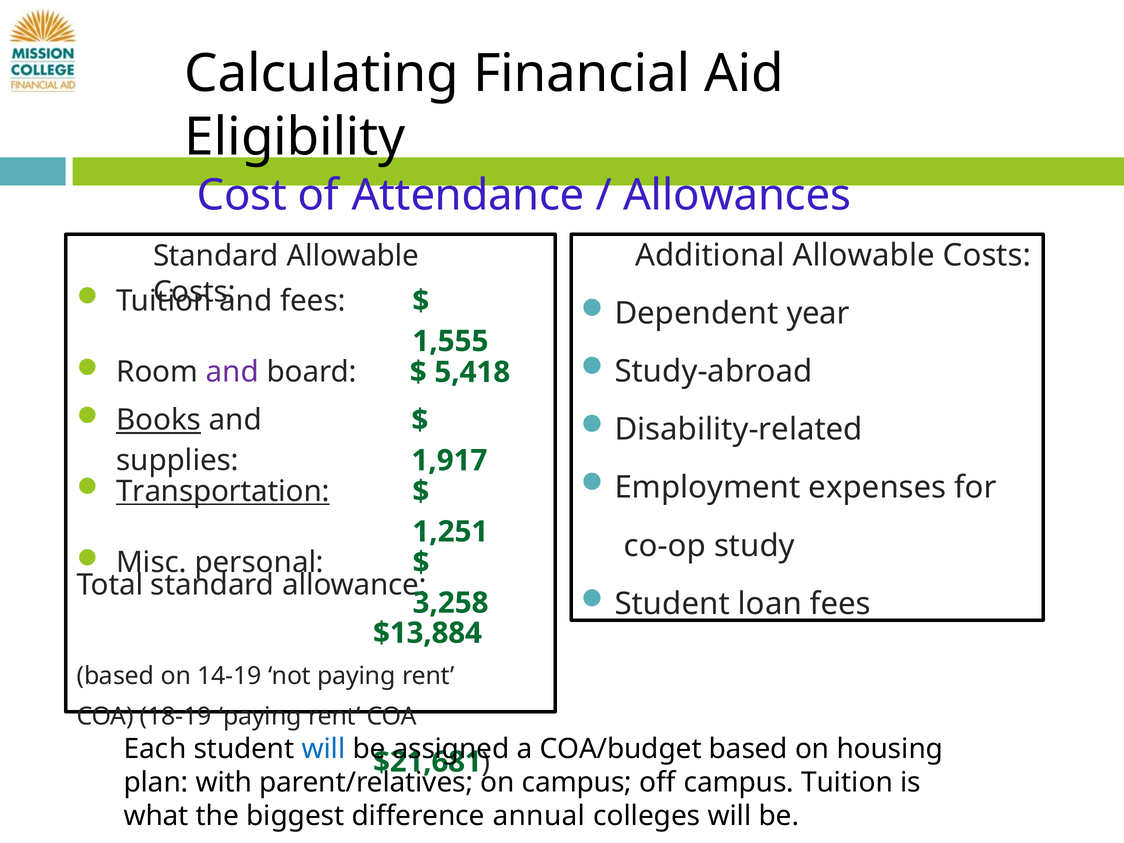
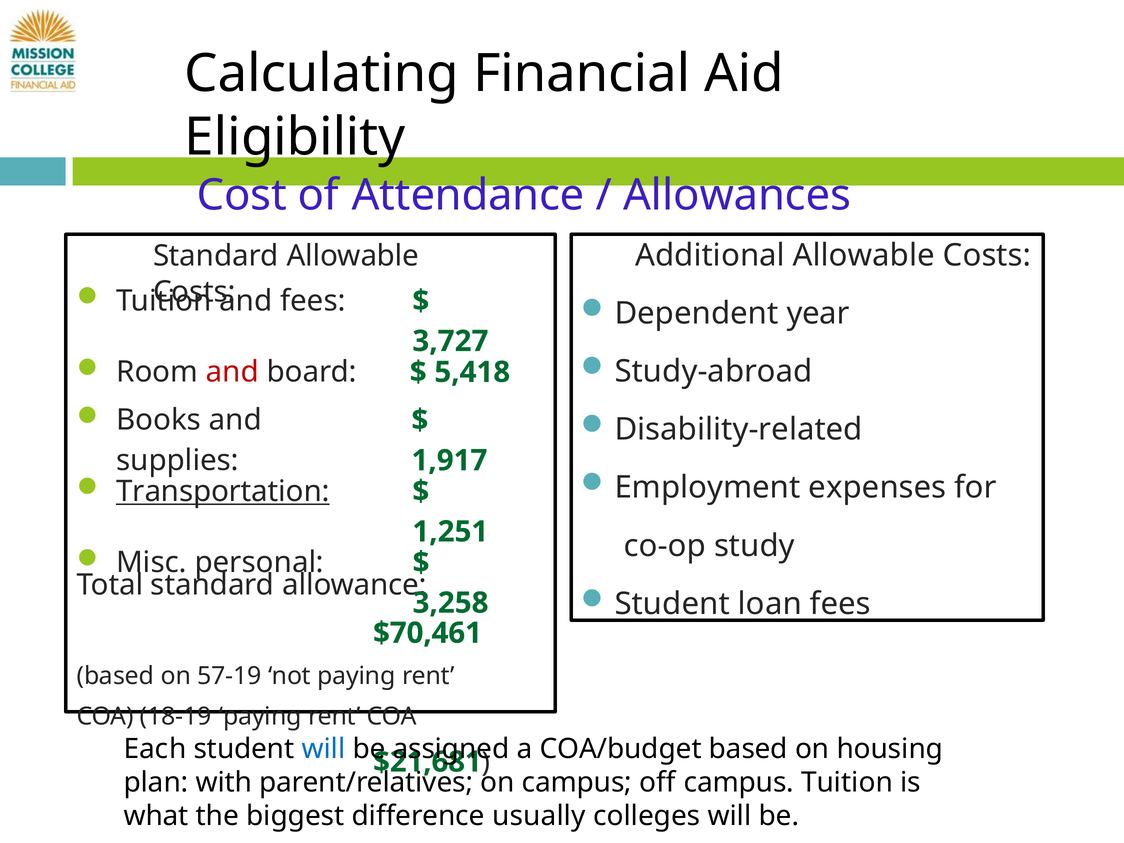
1,555: 1,555 -> 3,727 (450, 341)
and colour: purple -> red (232, 372)
Books underline: present -> none (159, 420)
$13,884: $13,884 -> $70,461 (428, 633)
14-19: 14-19 -> 57-19 (229, 676)
annual: annual -> usually (539, 816)
